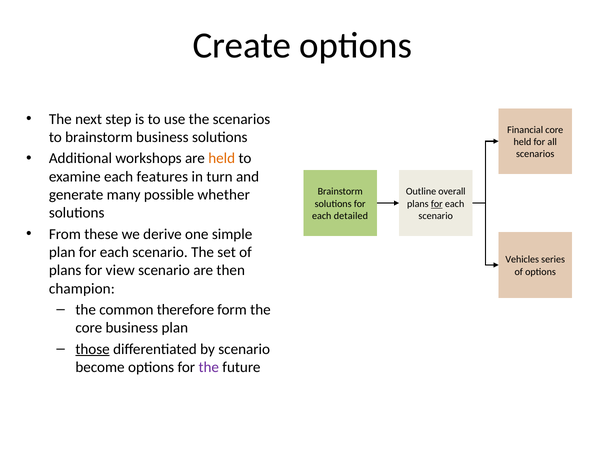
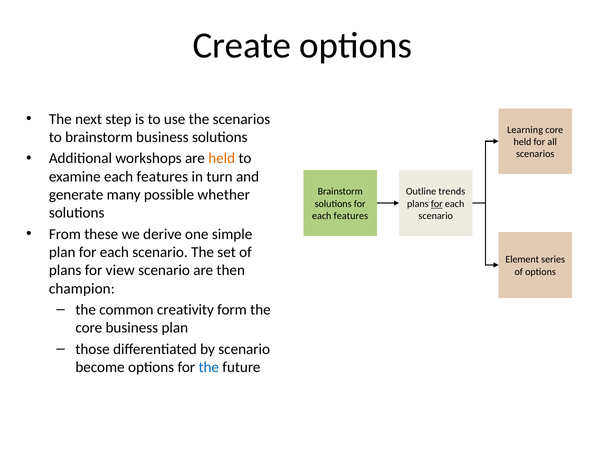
Financial: Financial -> Learning (525, 130)
overall: overall -> trends (452, 192)
detailed: detailed -> features (351, 216)
Vehicles: Vehicles -> Element (522, 259)
therefore: therefore -> creativity (185, 310)
those underline: present -> none (93, 349)
the colour: purple -> blue (209, 367)
